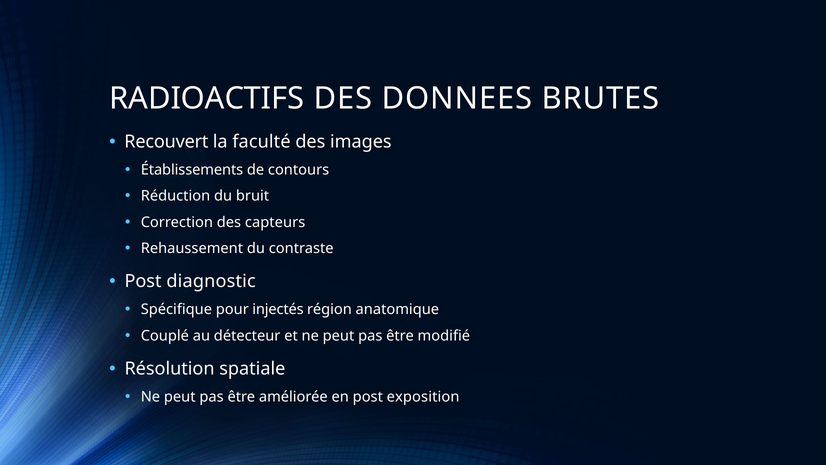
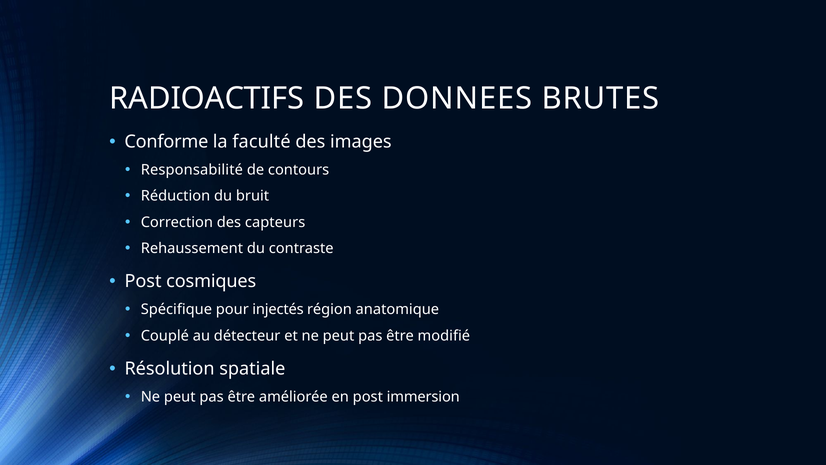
Recouvert: Recouvert -> Conforme (166, 142)
Établissements: Établissements -> Responsabilité (192, 170)
diagnostic: diagnostic -> cosmiques (211, 281)
exposition: exposition -> immersion (423, 397)
